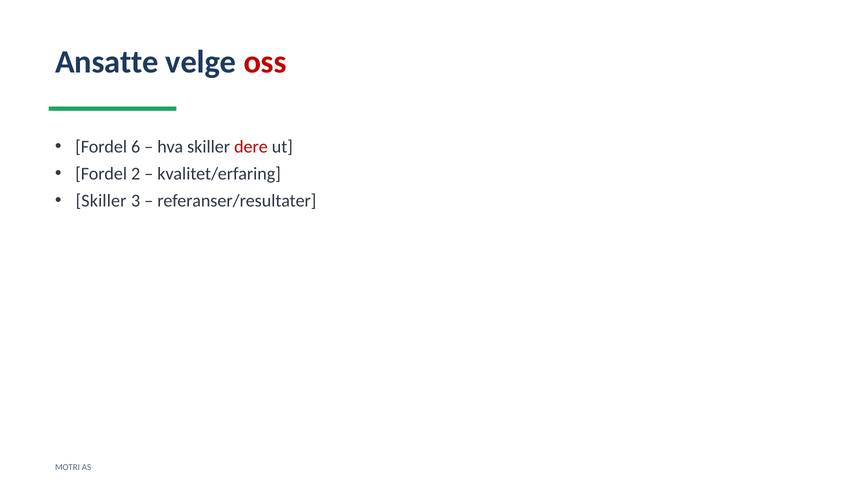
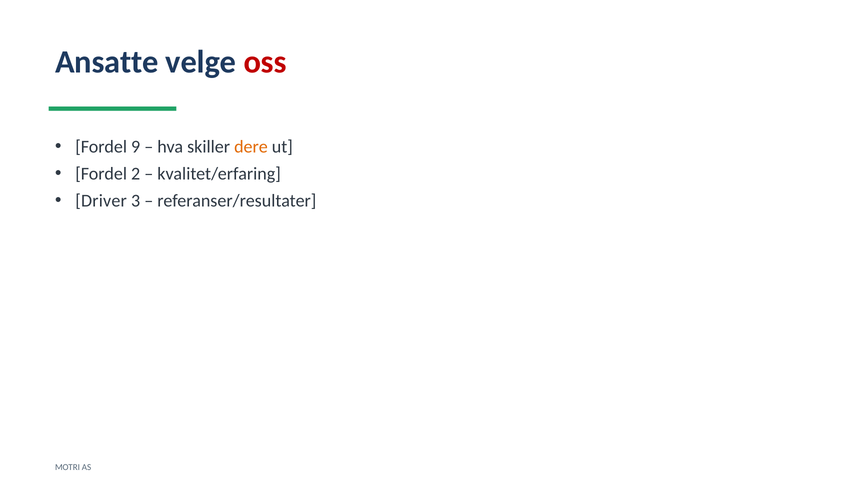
6: 6 -> 9 (136, 147)
dere colour: red -> orange (251, 147)
Skiller: Skiller -> Driver (101, 201)
